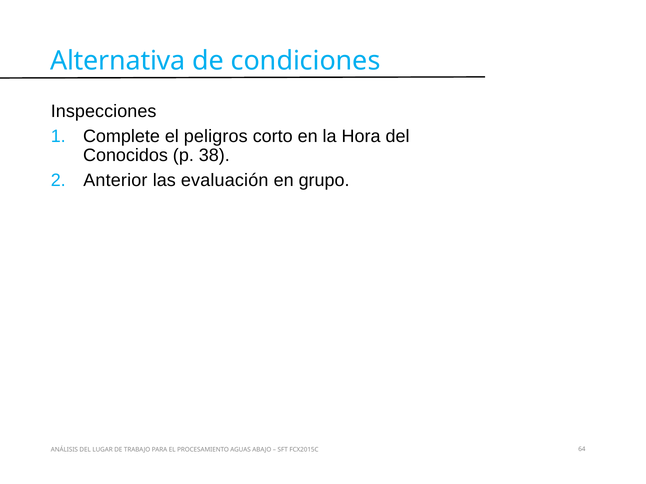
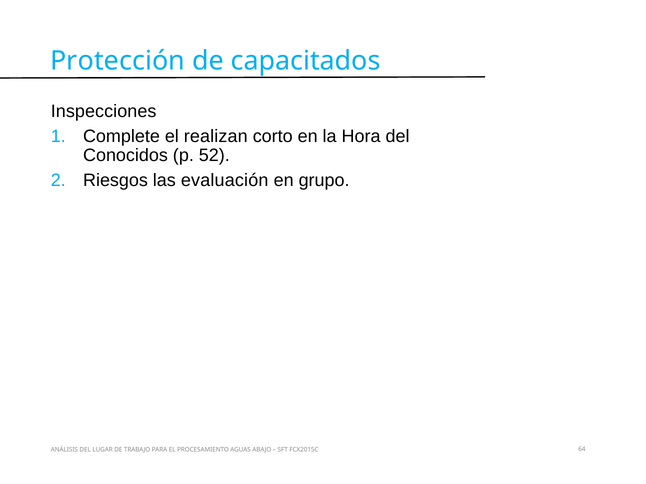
Alternativa: Alternativa -> Protección (118, 61)
condiciones: condiciones -> capacitados (306, 61)
peligros: peligros -> realizan (216, 136)
38: 38 -> 52 (214, 156)
Anterior: Anterior -> Riesgos (115, 180)
